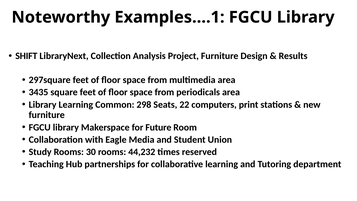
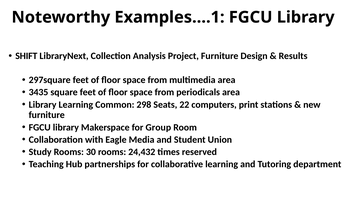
Future: Future -> Group (158, 127)
44,232: 44,232 -> 24,432 (142, 152)
